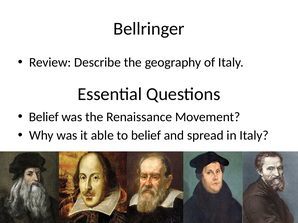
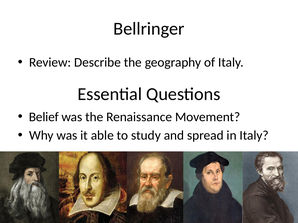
to belief: belief -> study (146, 136)
